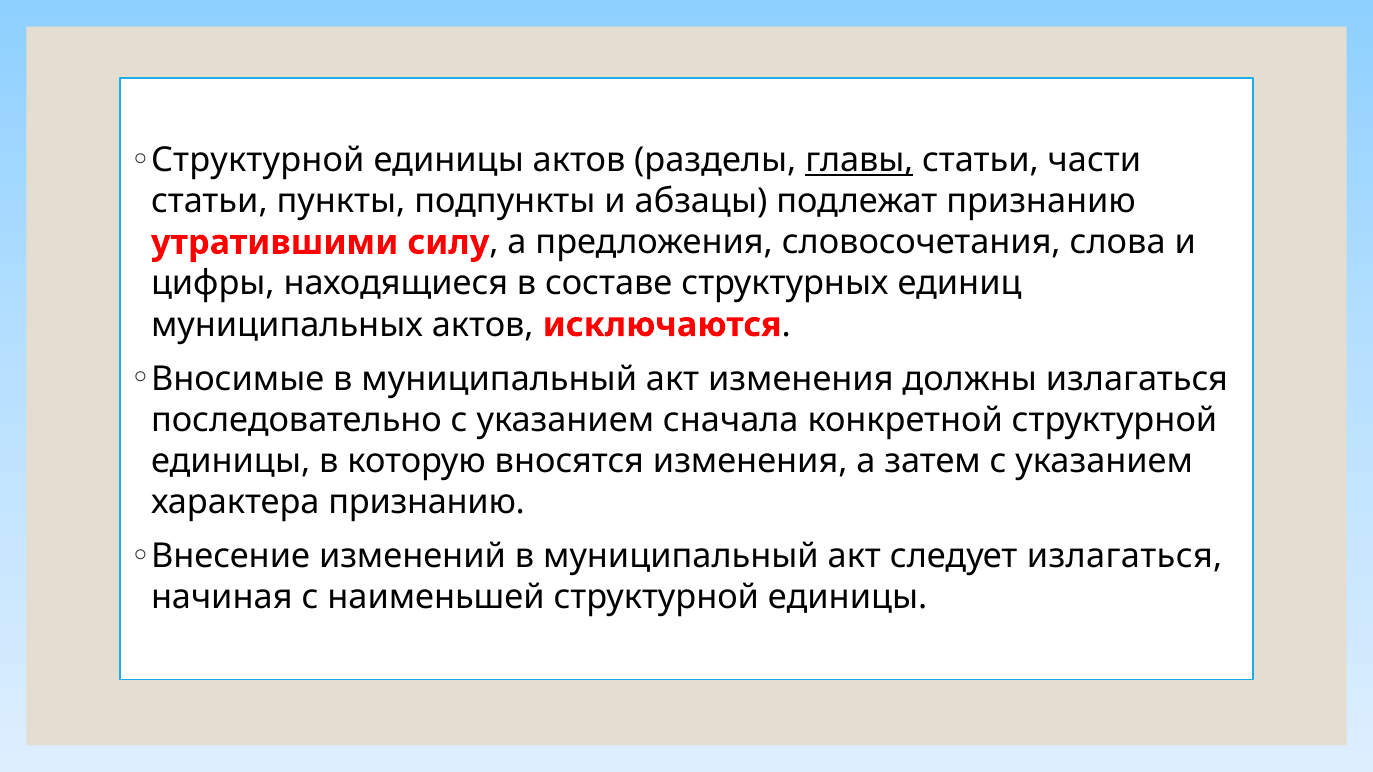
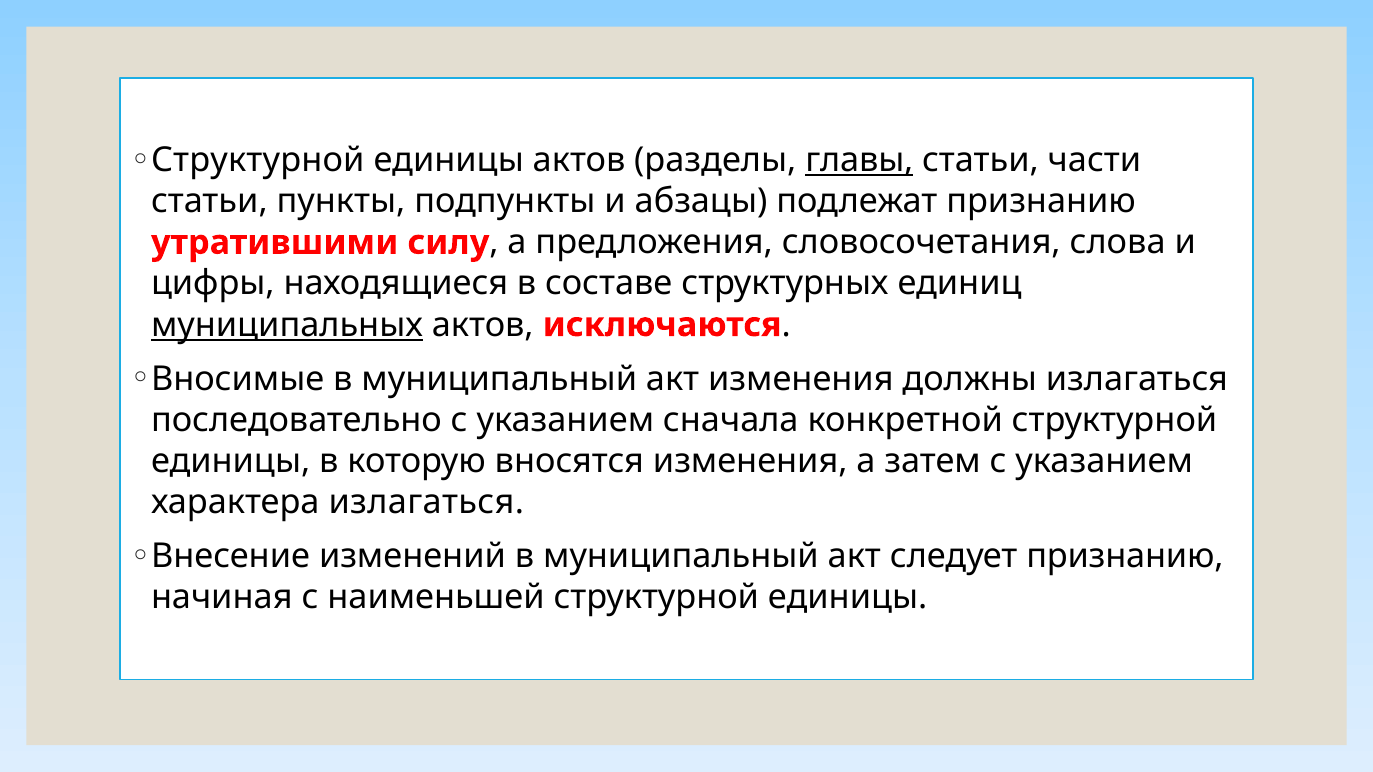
муниципальных underline: none -> present (287, 325)
характера признанию: признанию -> излагаться (426, 503)
следует излагаться: излагаться -> признанию (1125, 557)
